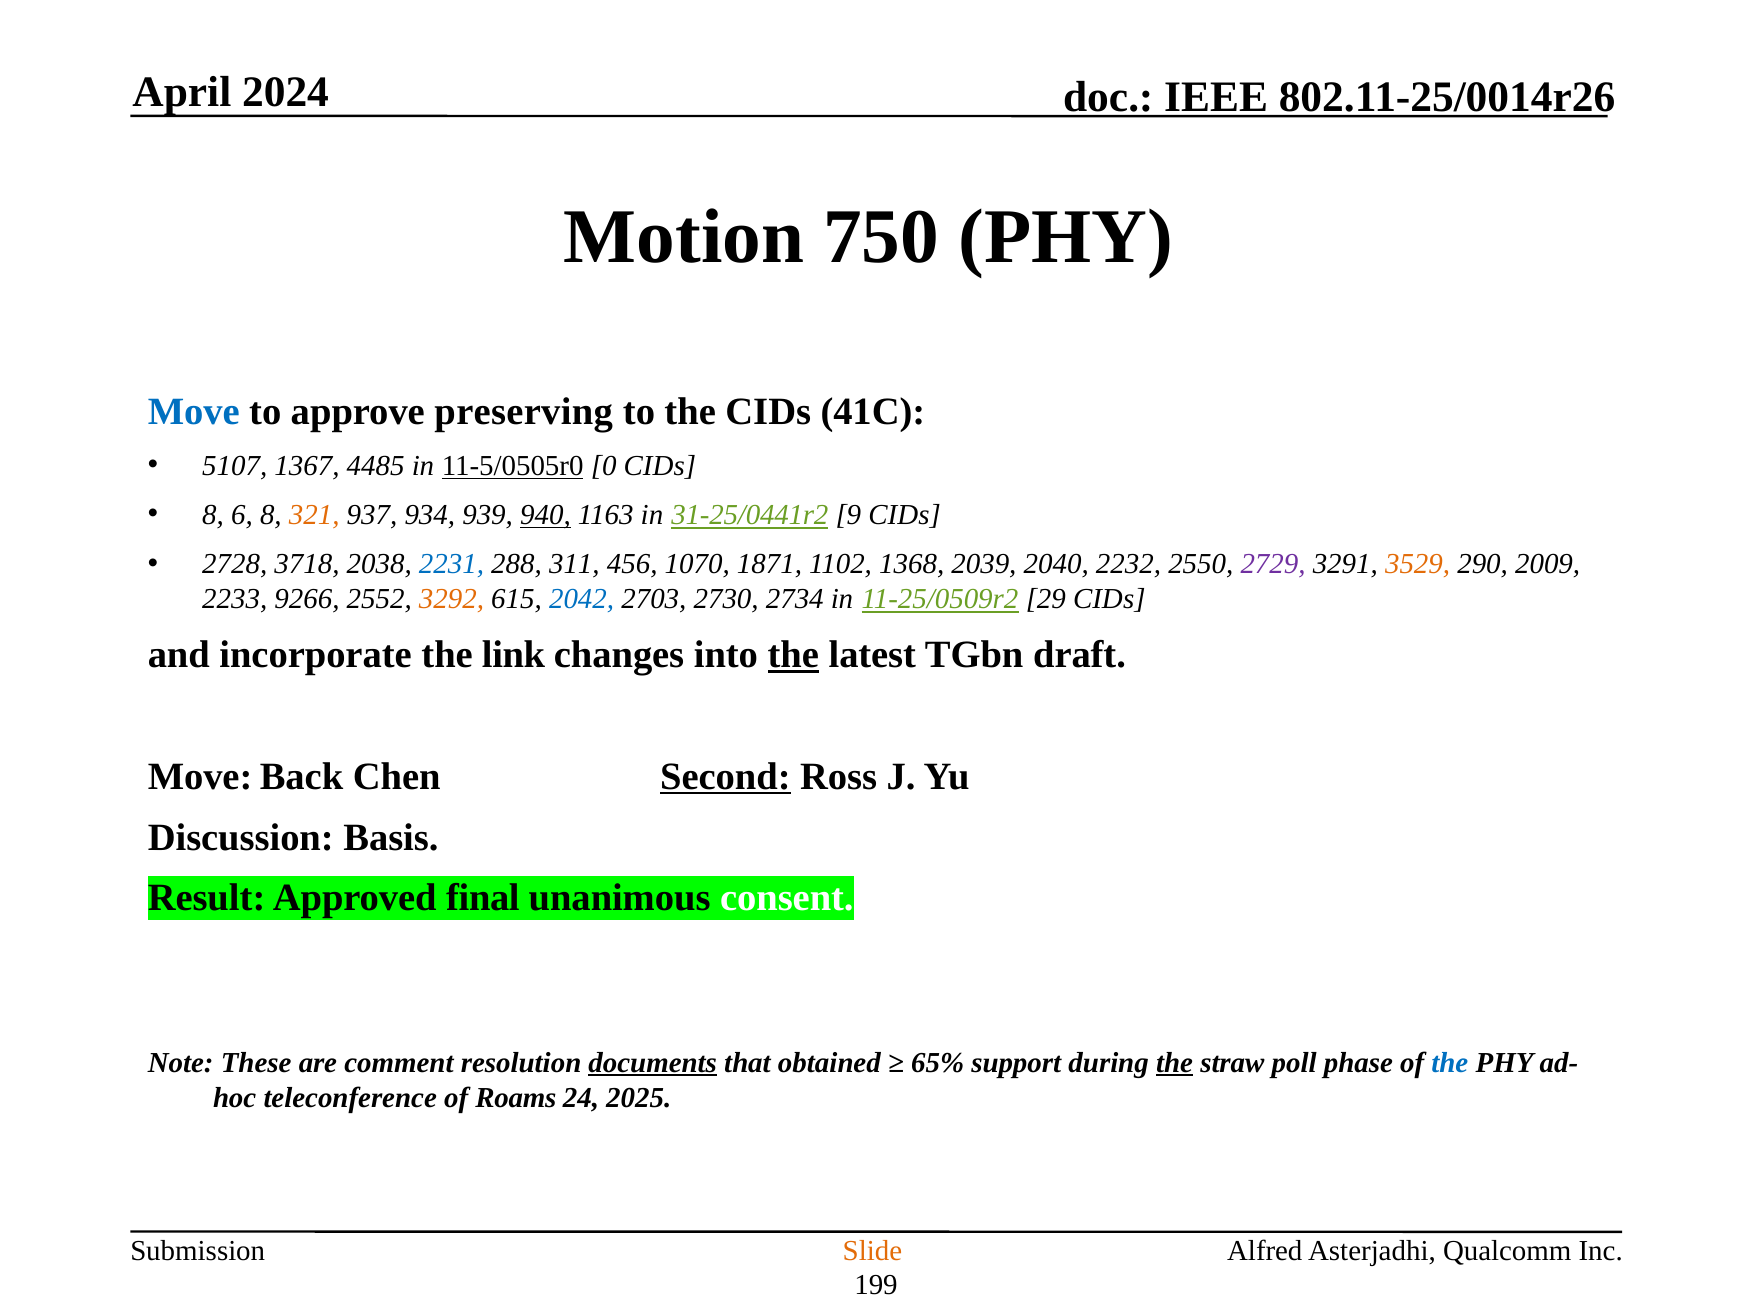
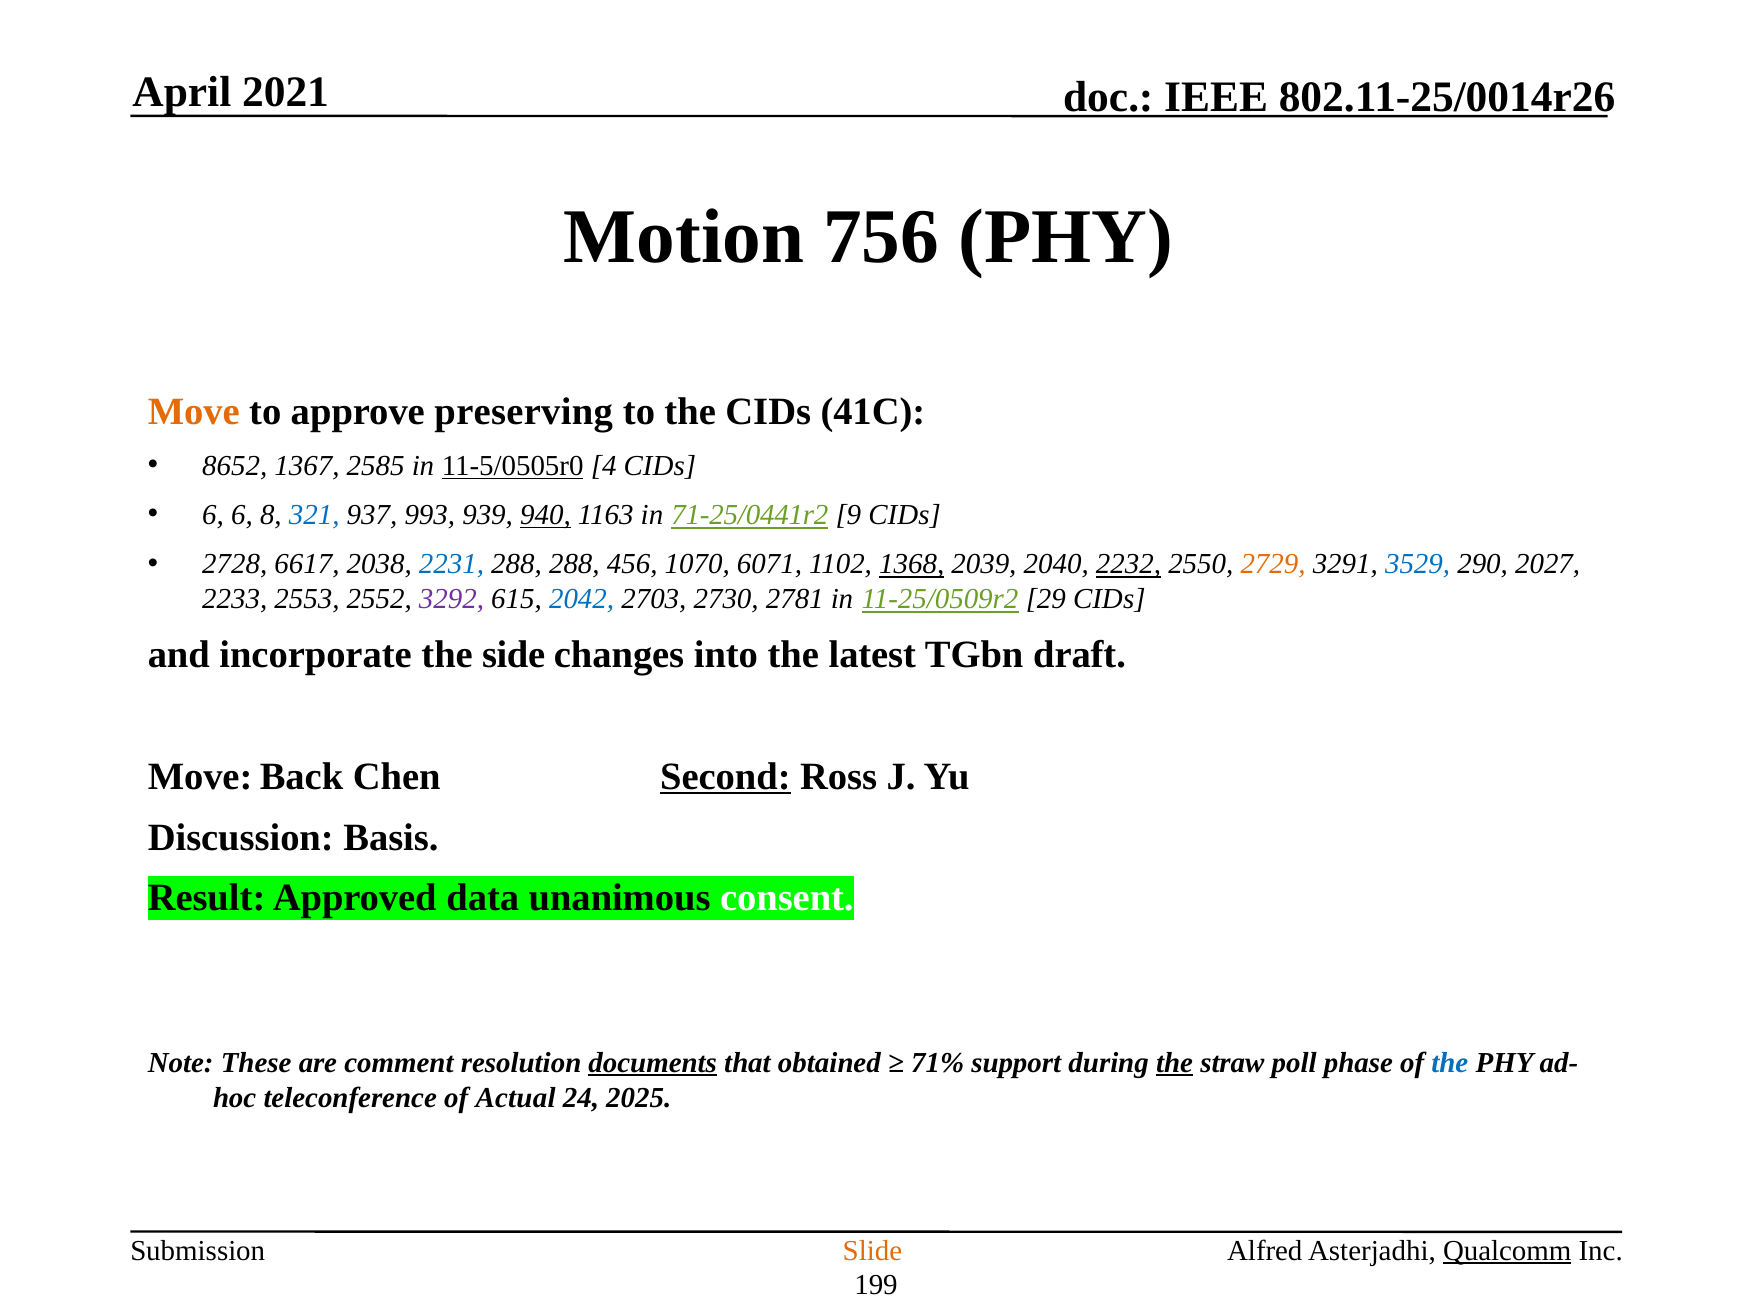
2024: 2024 -> 2021 (286, 92)
750: 750 -> 756 (881, 237)
Move colour: blue -> orange (194, 411)
5107: 5107 -> 8652 (235, 466)
4485: 4485 -> 2585 (376, 466)
0: 0 -> 4 (604, 466)
8: 8 -> 6 (213, 515)
321 colour: orange -> blue (314, 515)
934: 934 -> 993 (430, 515)
31-25/0441r2: 31-25/0441r2 -> 71-25/0441r2 (750, 515)
3718: 3718 -> 6617 (307, 564)
288 311: 311 -> 288 (574, 564)
1871: 1871 -> 6071 (770, 564)
1368 underline: none -> present (912, 564)
2232 underline: none -> present (1128, 564)
2729 colour: purple -> orange (1273, 564)
3529 colour: orange -> blue (1418, 564)
2009: 2009 -> 2027 (1548, 564)
9266: 9266 -> 2553 (307, 599)
3292 colour: orange -> purple (452, 599)
2734: 2734 -> 2781 (795, 599)
link: link -> side (514, 655)
the underline: present -> none (793, 655)
final: final -> data (483, 898)
65%: 65% -> 71% (938, 1062)
Roams: Roams -> Actual (516, 1097)
Qualcomm underline: none -> present (1507, 1250)
